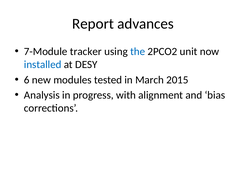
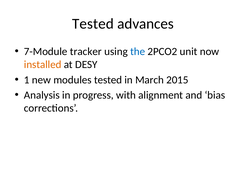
Report: Report -> Tested (93, 24)
installed colour: blue -> orange (43, 65)
6: 6 -> 1 (27, 80)
